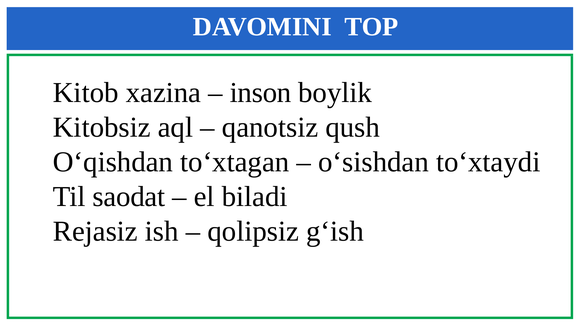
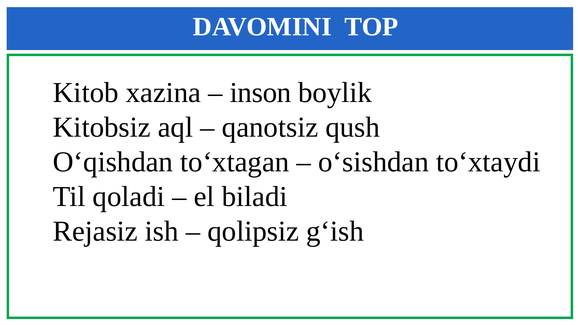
saodat: saodat -> qoladi (129, 197)
